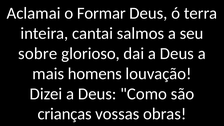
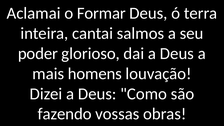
sobre: sobre -> poder (38, 53)
crianças: crianças -> fazendo (65, 114)
